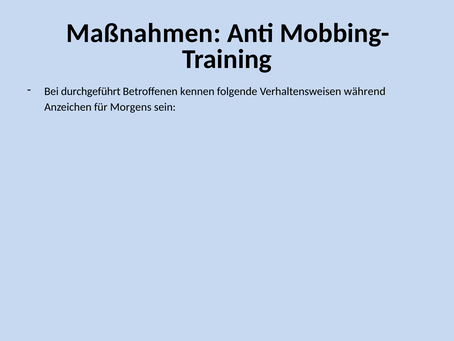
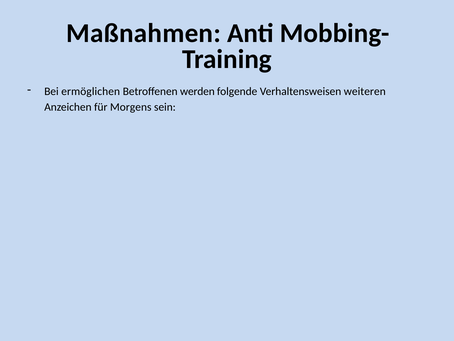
durchgeführt: durchgeführt -> ermöglichen (91, 91)
kennen: kennen -> werden (197, 91)
während: während -> weiteren (365, 91)
